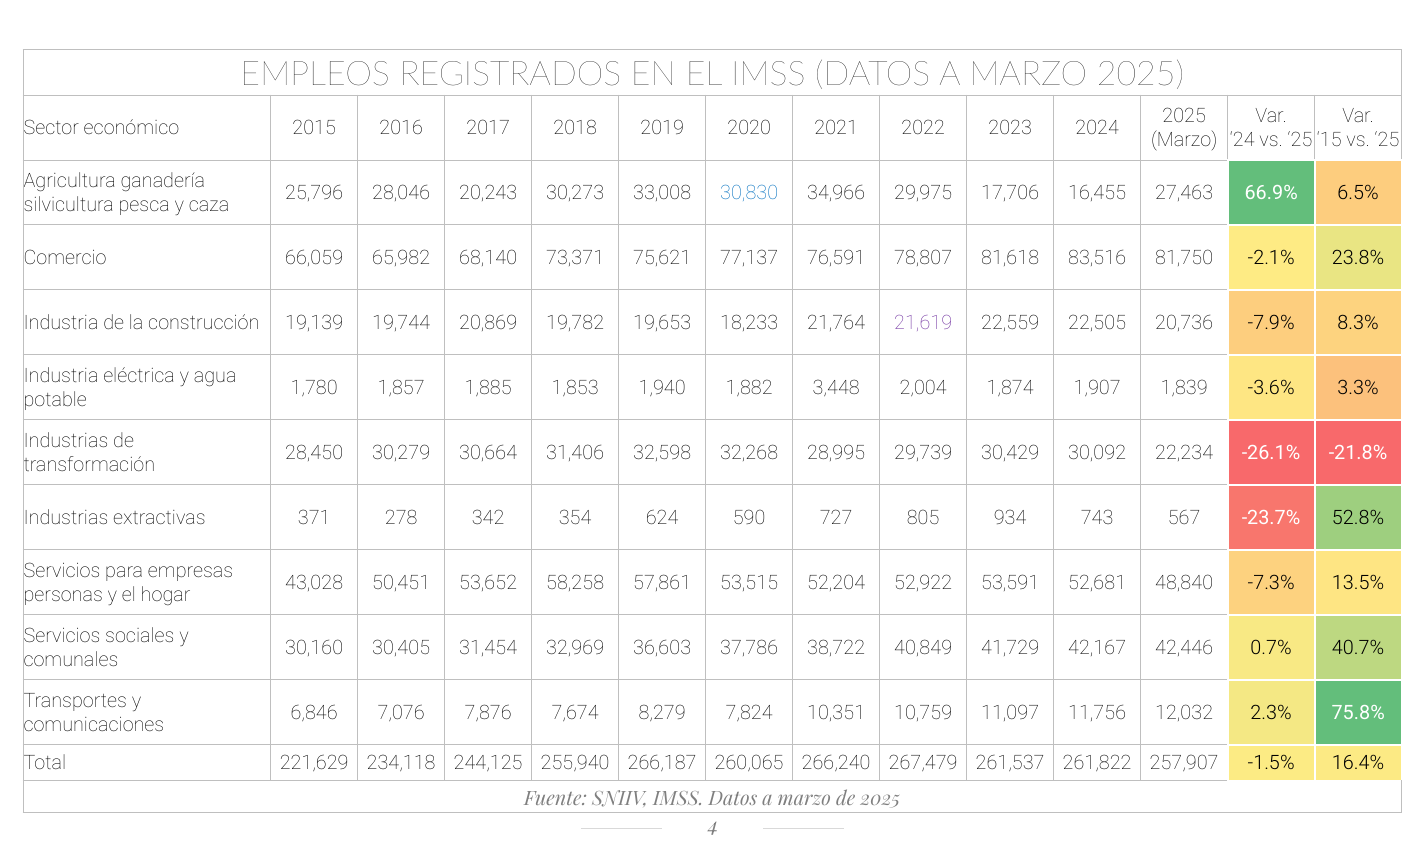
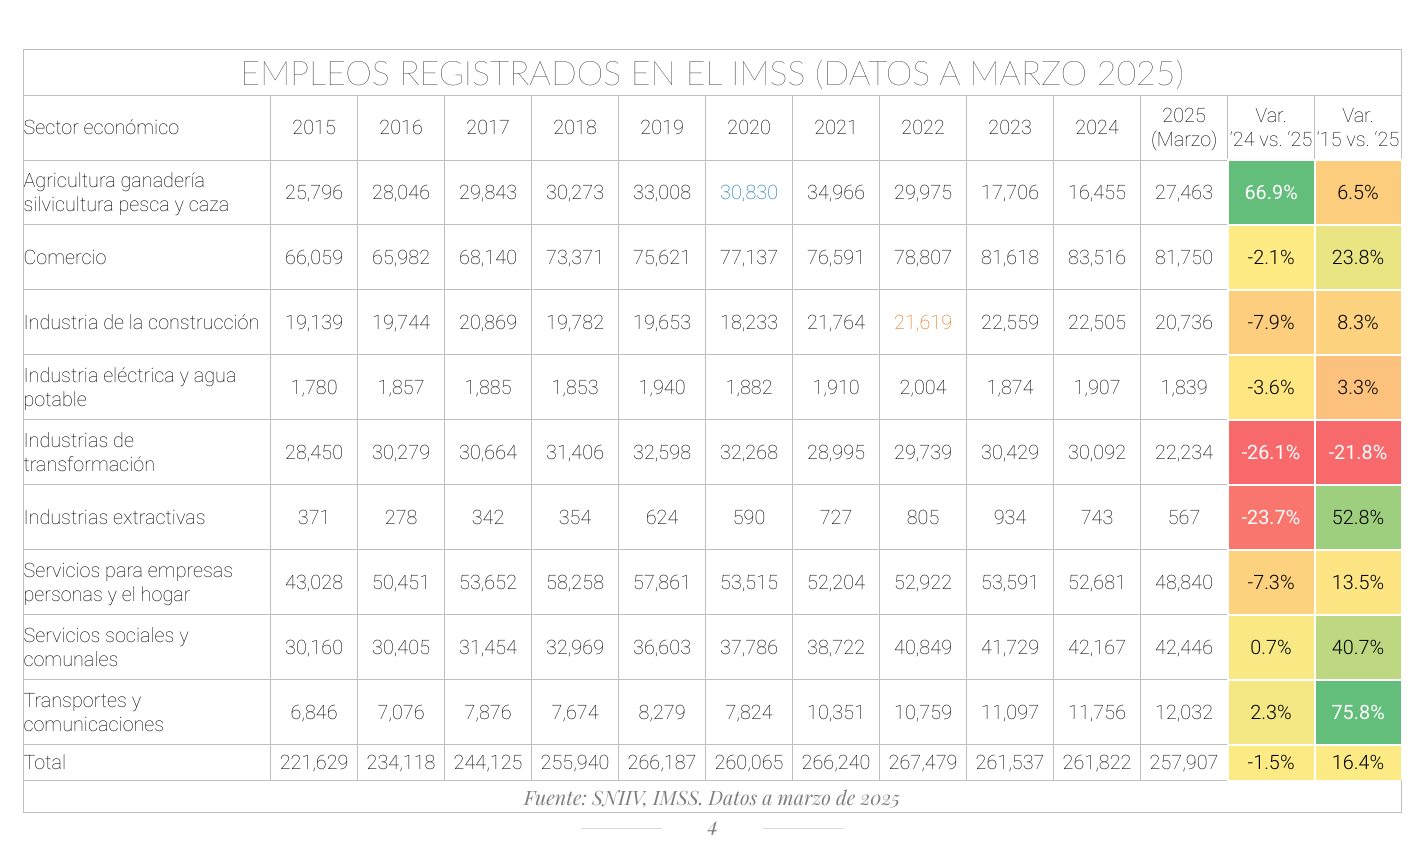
20,243: 20,243 -> 29,843 (488, 193)
21,619 colour: purple -> orange (923, 323)
3,448: 3,448 -> 1,910 (836, 388)
